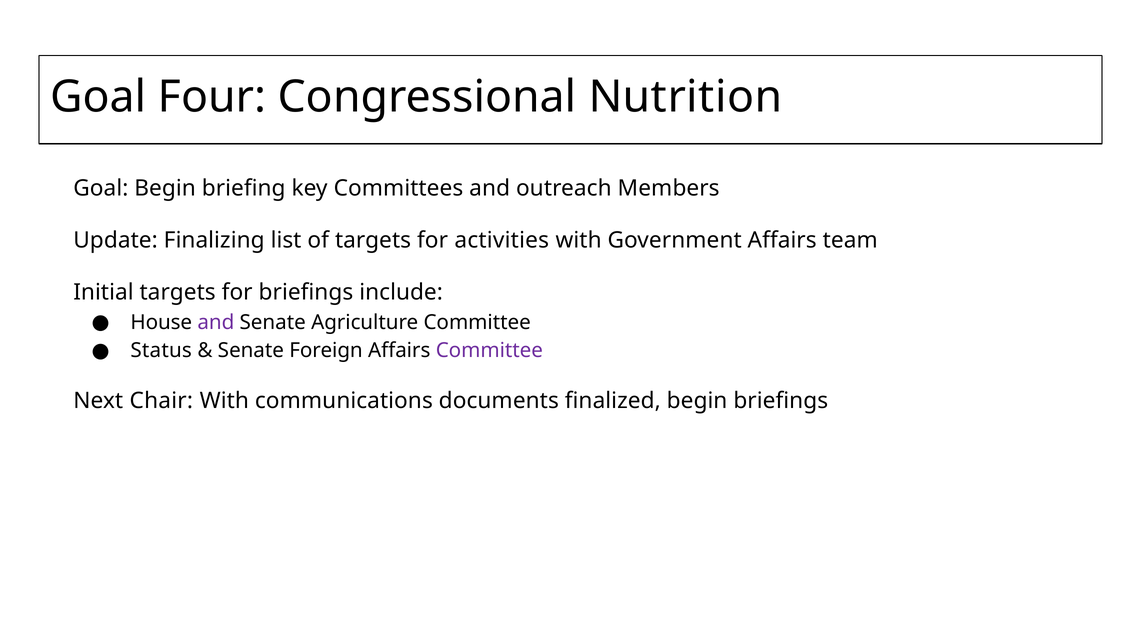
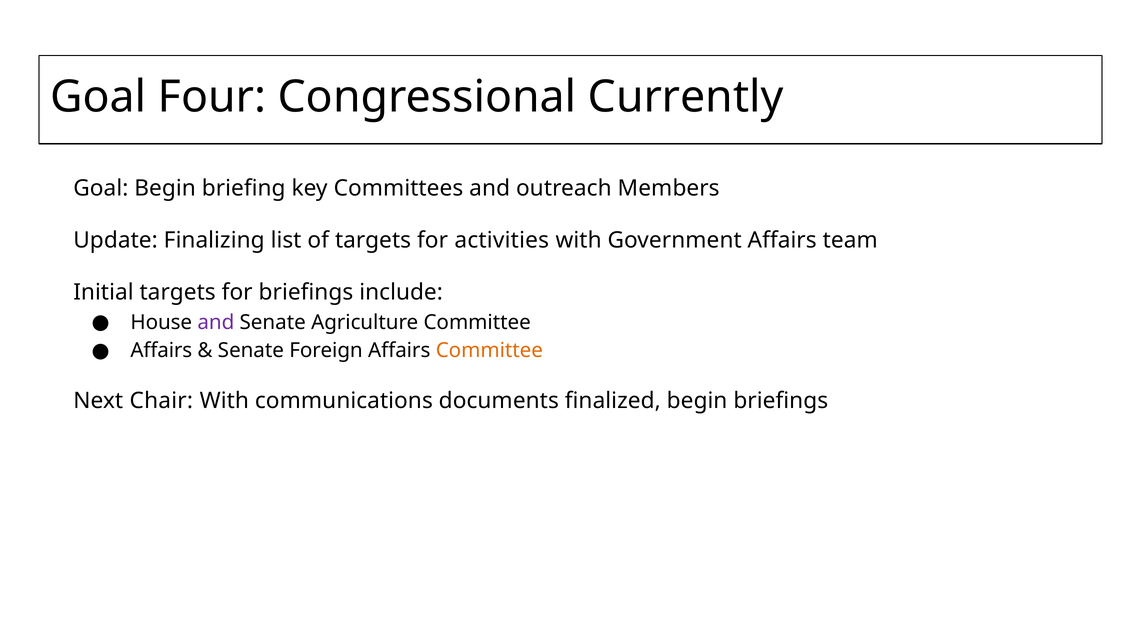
Nutrition: Nutrition -> Currently (686, 97)
Status: Status -> Affairs (161, 351)
Committee colour: purple -> orange (489, 351)
